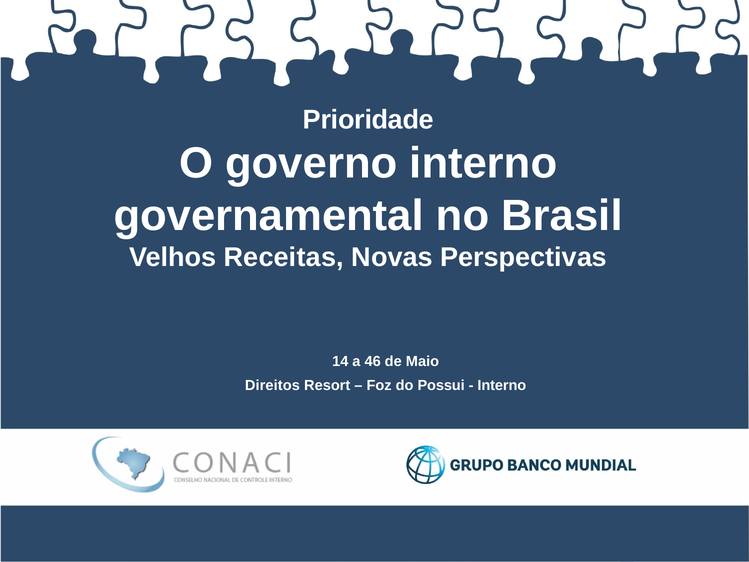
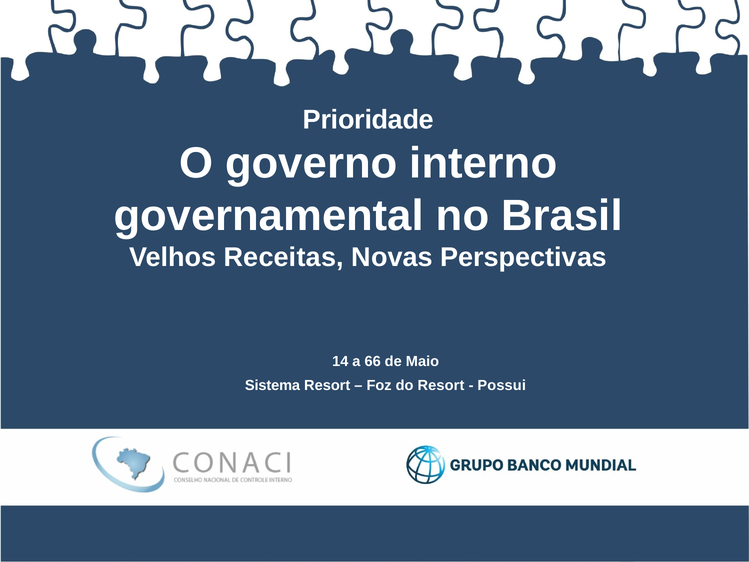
46: 46 -> 66 (373, 361)
Direitos: Direitos -> Sistema (273, 385)
do Possui: Possui -> Resort (441, 385)
Interno: Interno -> Possui (502, 385)
